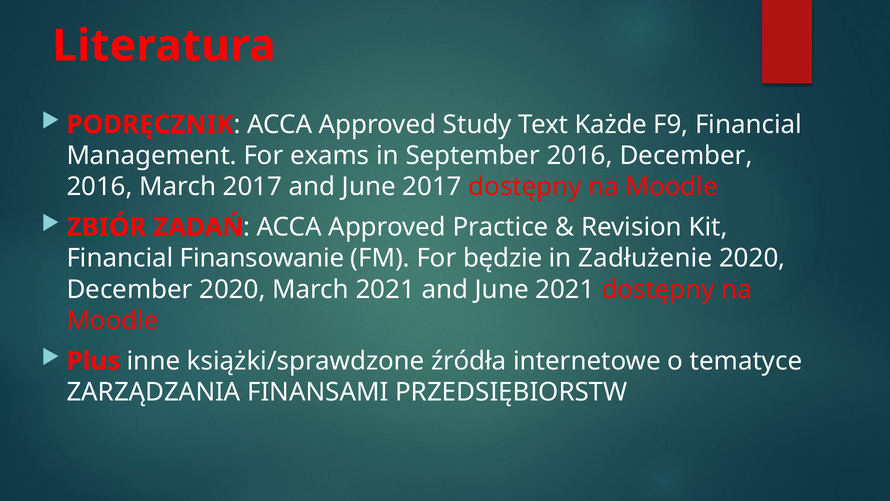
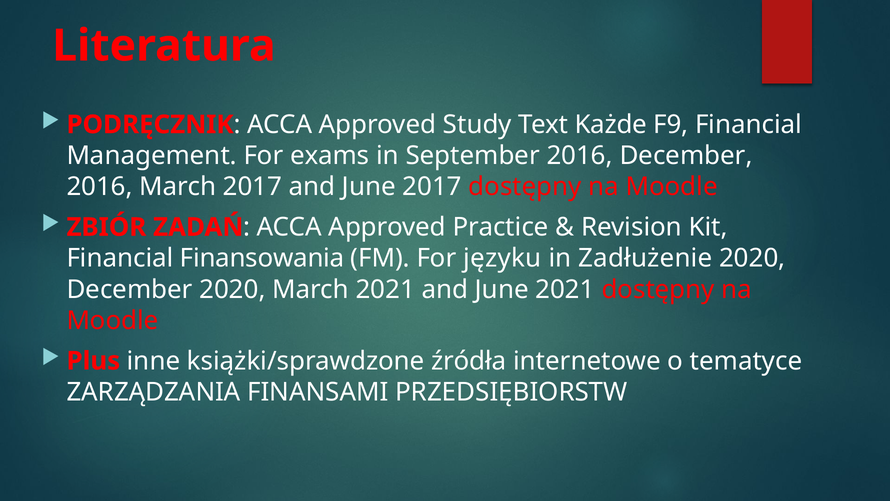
Finansowanie: Finansowanie -> Finansowania (262, 258)
będzie: będzie -> języku (502, 258)
